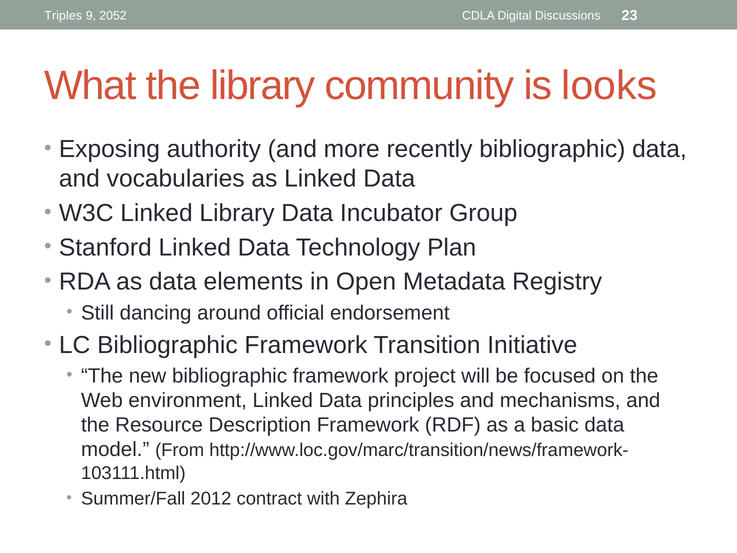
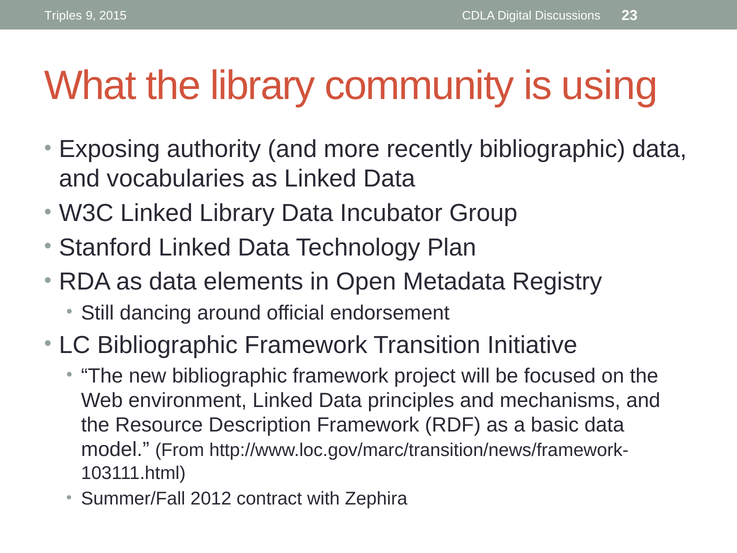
2052: 2052 -> 2015 (113, 16)
looks: looks -> using (610, 86)
